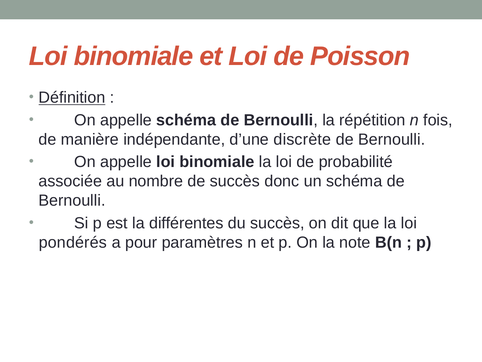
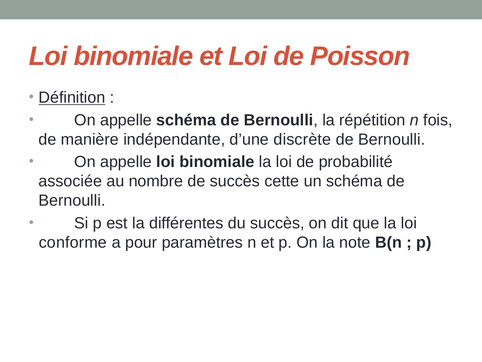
donc: donc -> cette (282, 181)
pondérés: pondérés -> conforme (73, 242)
